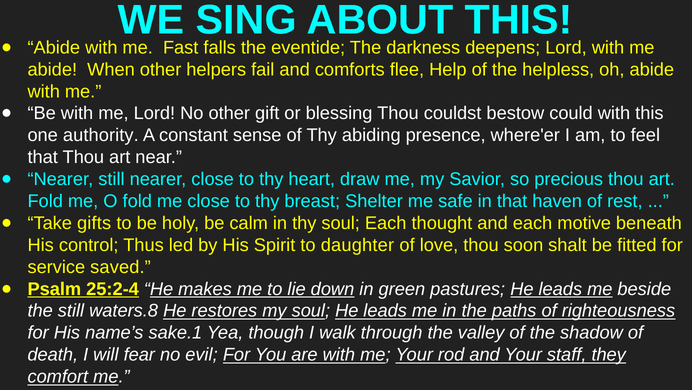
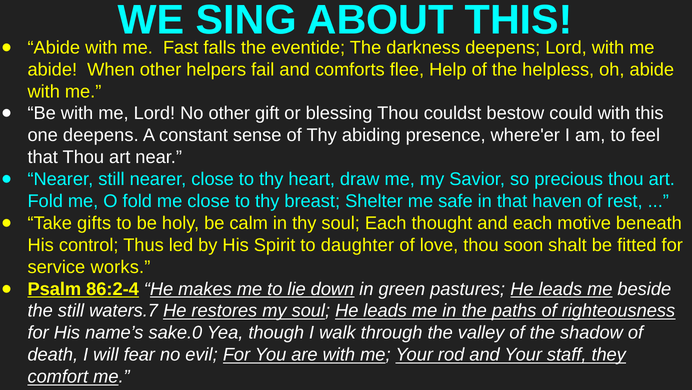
one authority: authority -> deepens (101, 135)
saved: saved -> works (120, 267)
25:2-4: 25:2-4 -> 86:2-4 (113, 288)
waters.8: waters.8 -> waters.7 (124, 310)
sake.1: sake.1 -> sake.0 (175, 332)
